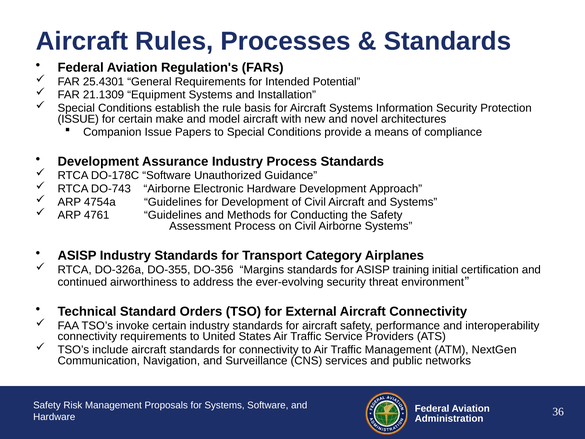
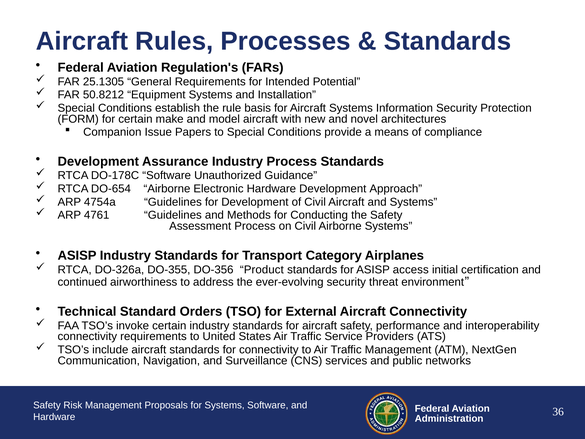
25.4301: 25.4301 -> 25.1305 (104, 82)
21.1309: 21.1309 -> 50.8212 (104, 95)
ISSUE: ISSUE -> FORM (78, 119)
DO-743: DO-743 -> DO-654 (111, 189)
Margins: Margins -> Product (262, 270)
training: training -> access (411, 270)
